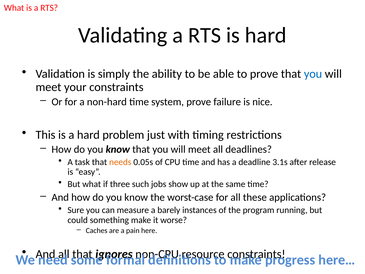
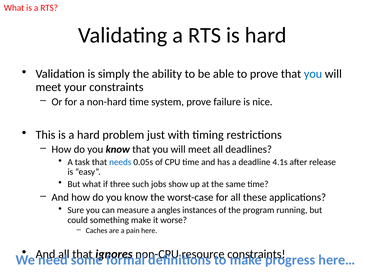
needs colour: orange -> blue (120, 162)
3.1s: 3.1s -> 4.1s (280, 162)
barely: barely -> angles (169, 210)
